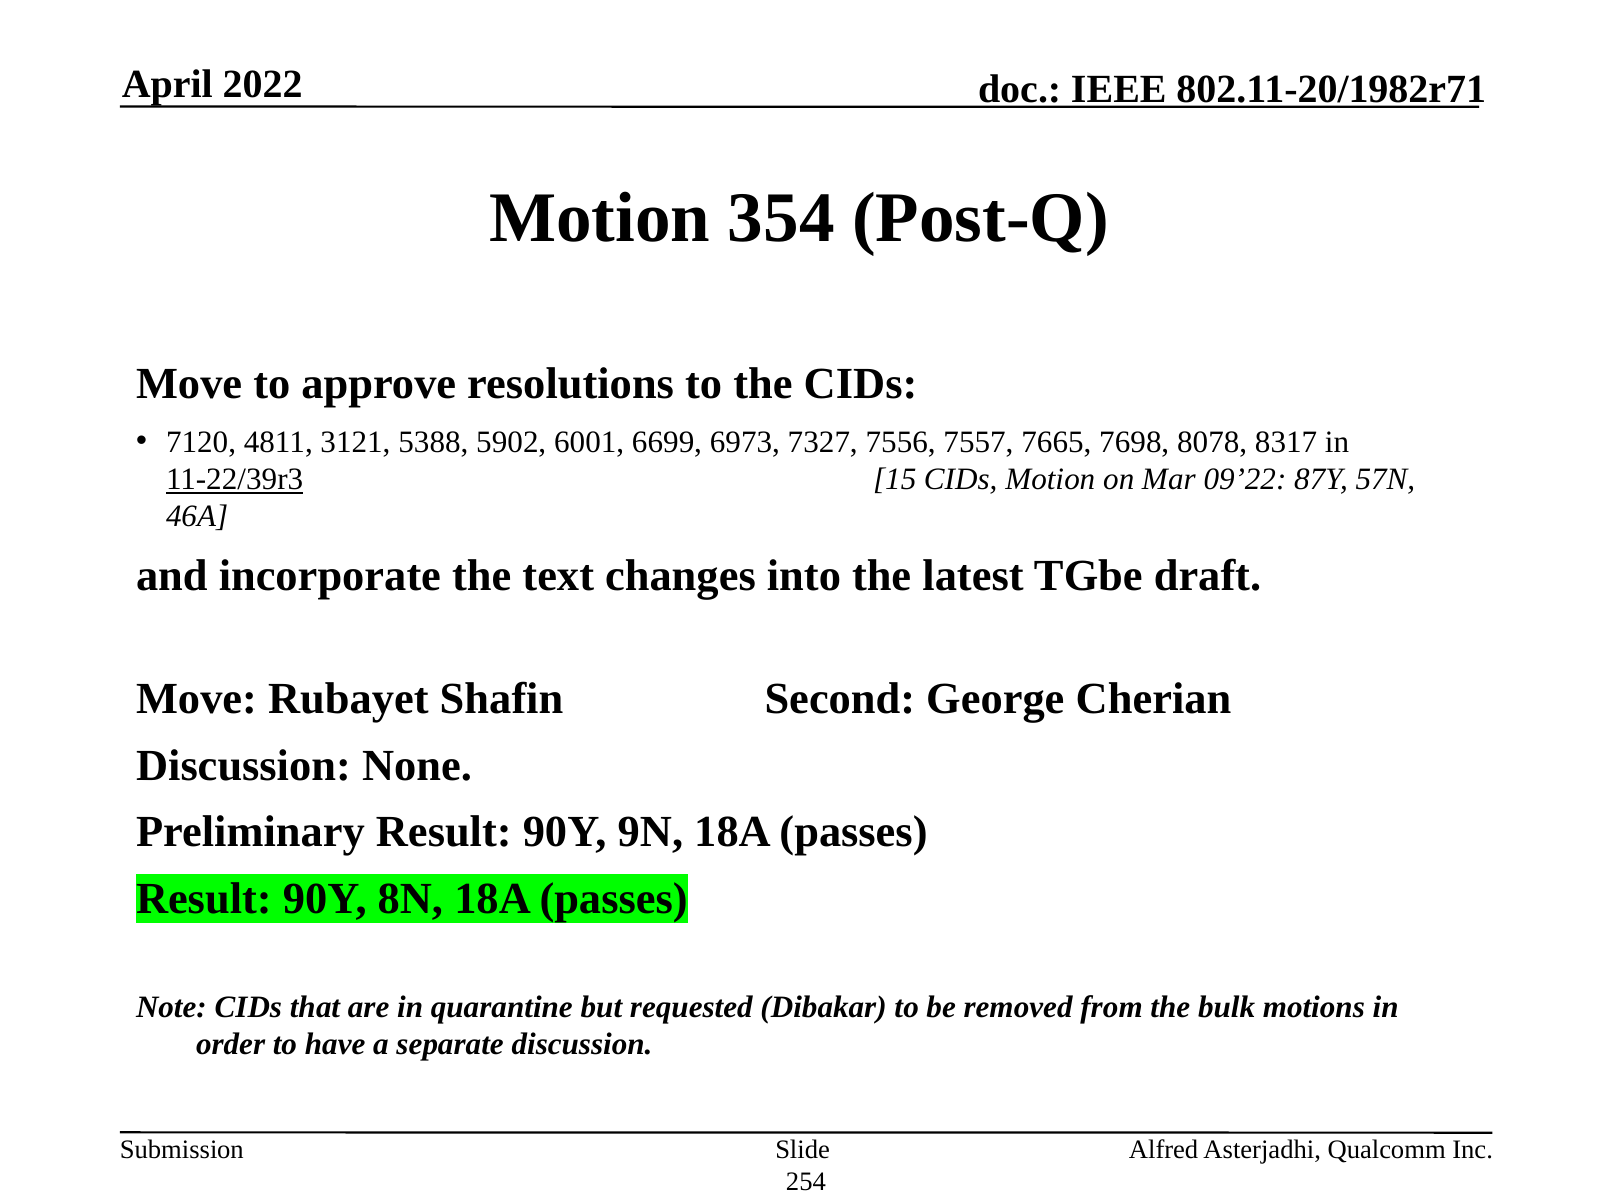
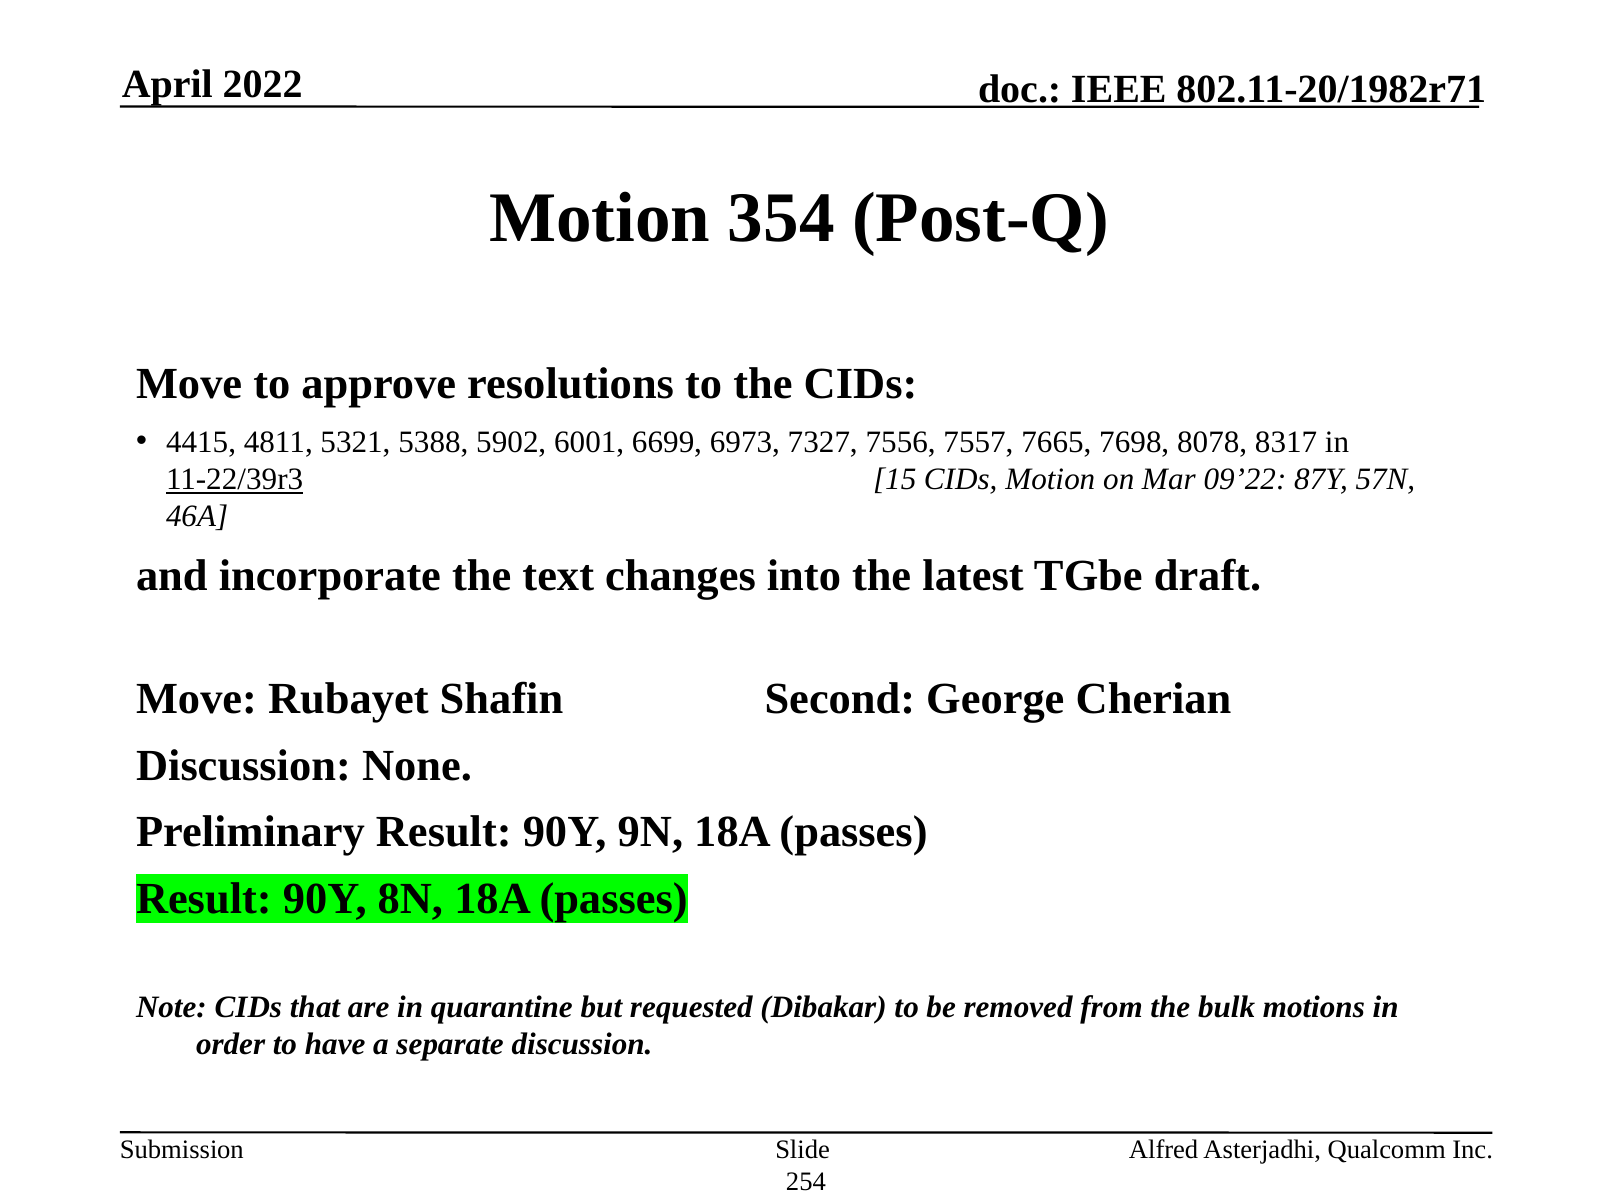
7120: 7120 -> 4415 (201, 442)
3121: 3121 -> 5321 (355, 442)
